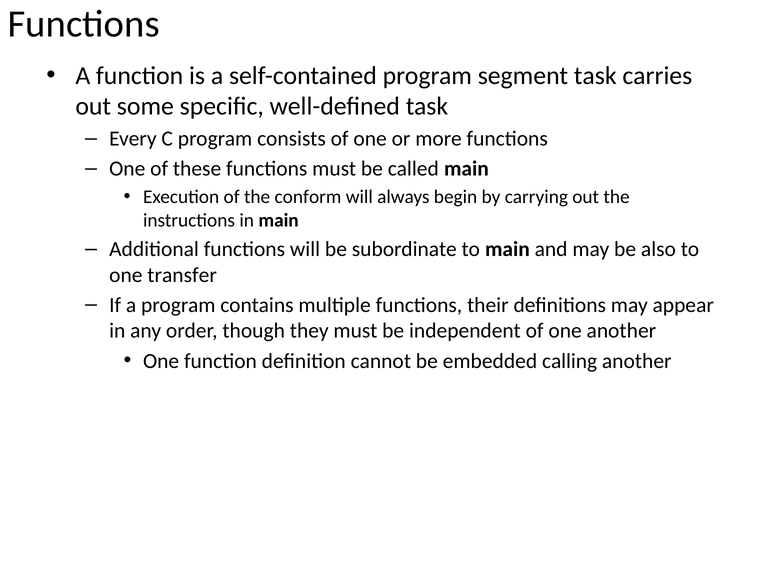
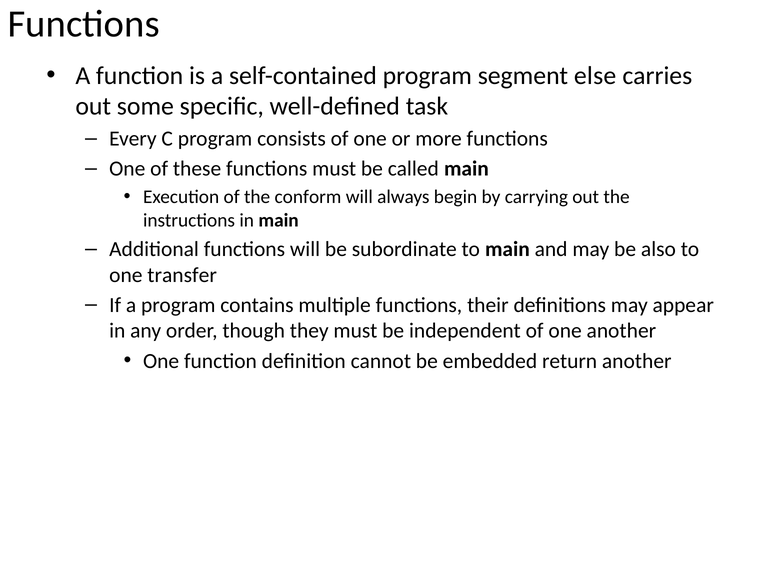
segment task: task -> else (595, 75)
calling: calling -> return (570, 361)
